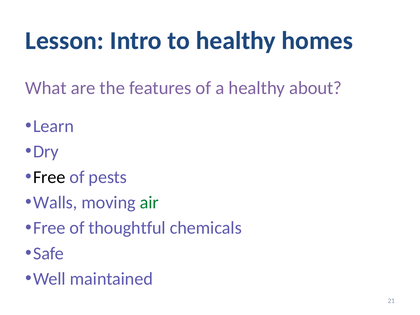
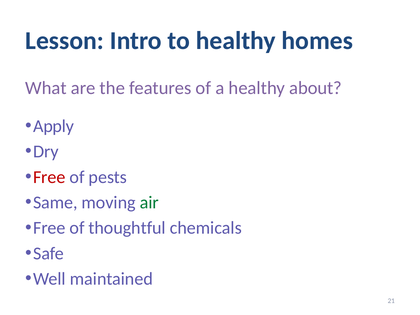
Learn: Learn -> Apply (54, 126)
Free colour: black -> red (49, 177)
Walls: Walls -> Same (55, 203)
